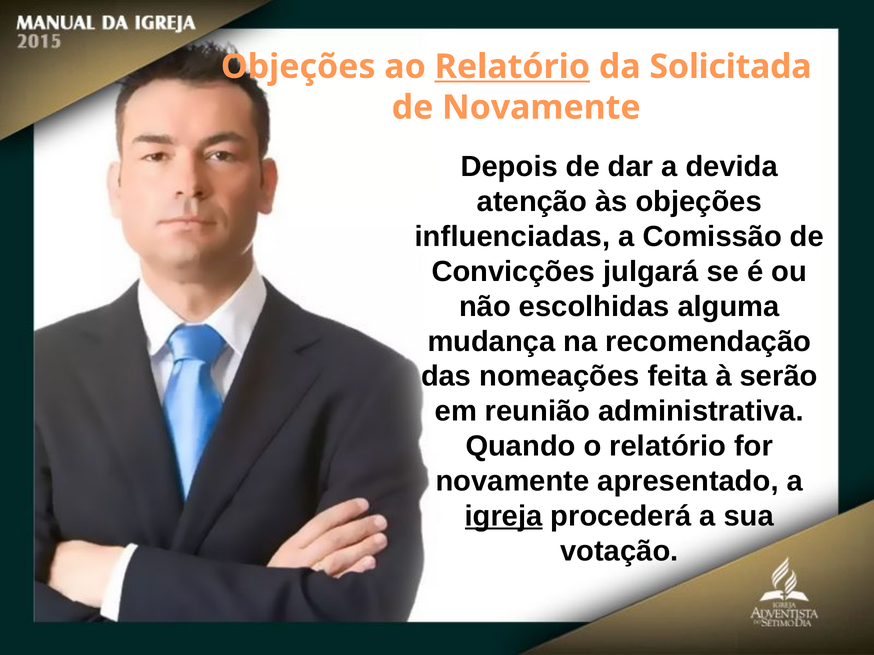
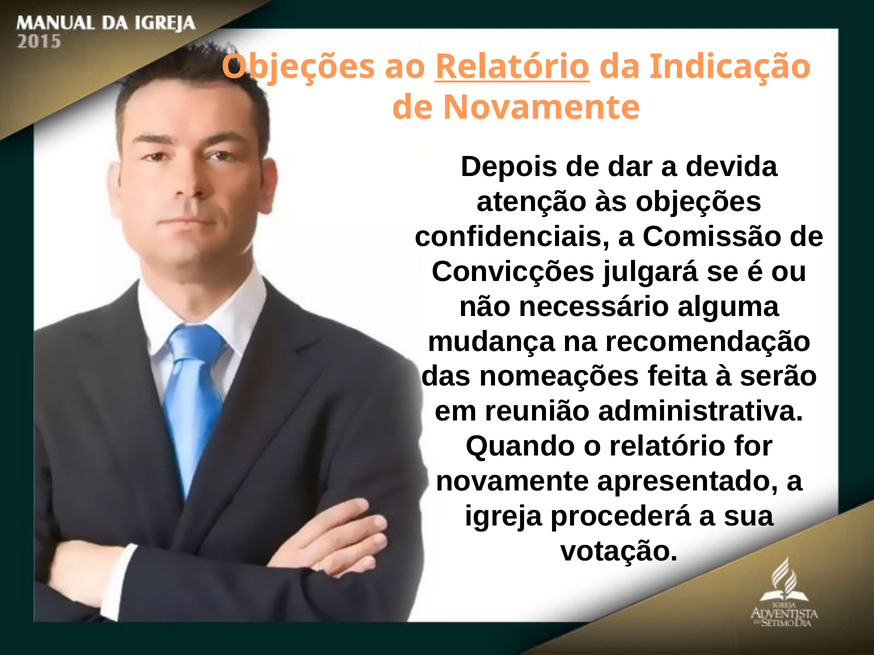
Solicitada: Solicitada -> Indicação (730, 67)
influenciadas: influenciadas -> confidenciais (512, 237)
escolhidas: escolhidas -> necessário (594, 307)
igreja underline: present -> none (504, 516)
